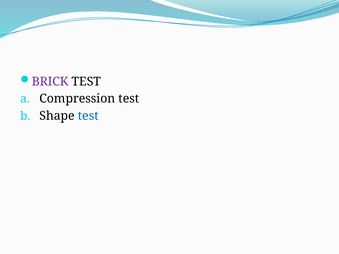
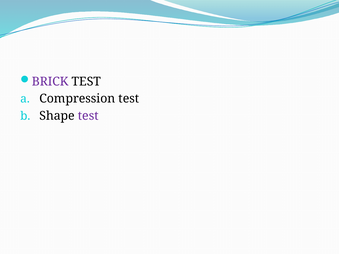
test colour: blue -> purple (88, 116)
